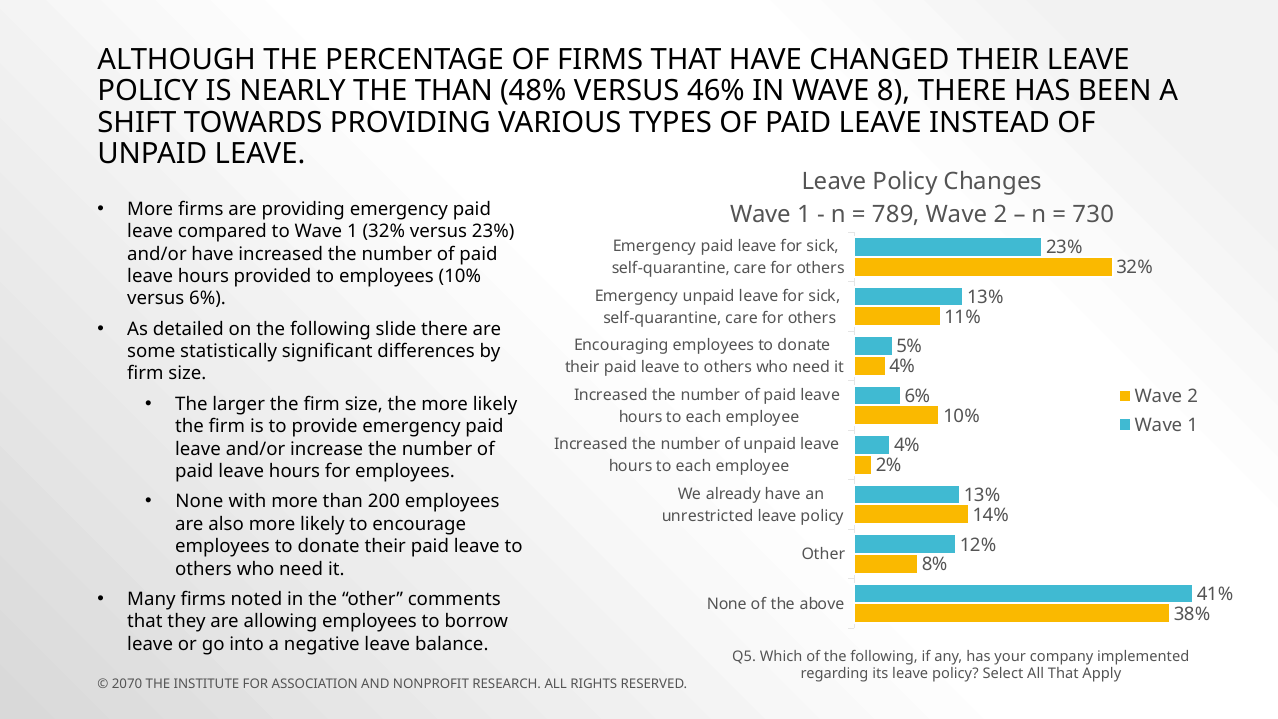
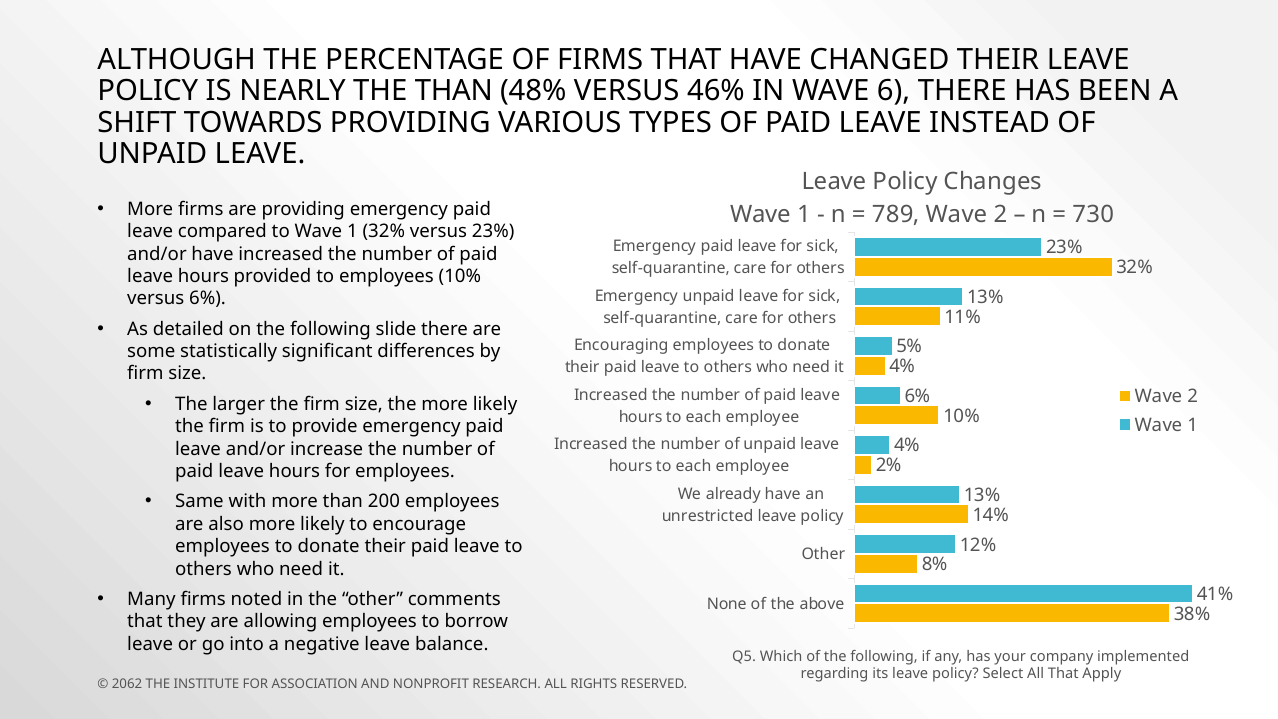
8: 8 -> 6 (894, 91)
None: None -> Same (199, 502)
2070: 2070 -> 2062 (127, 684)
